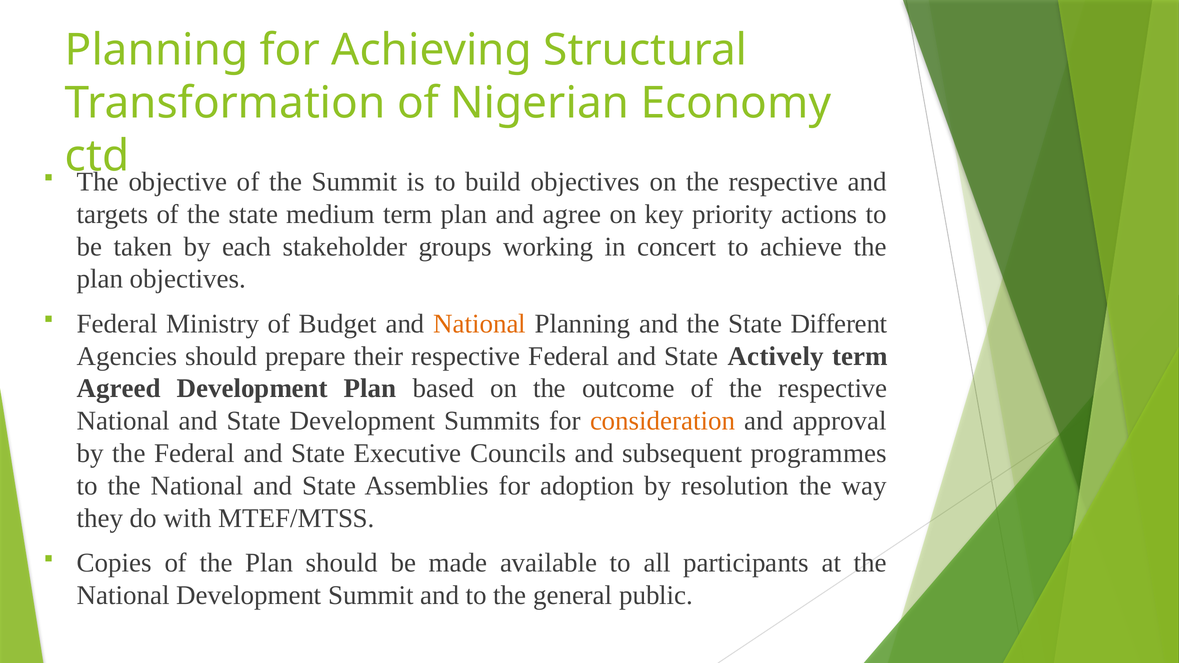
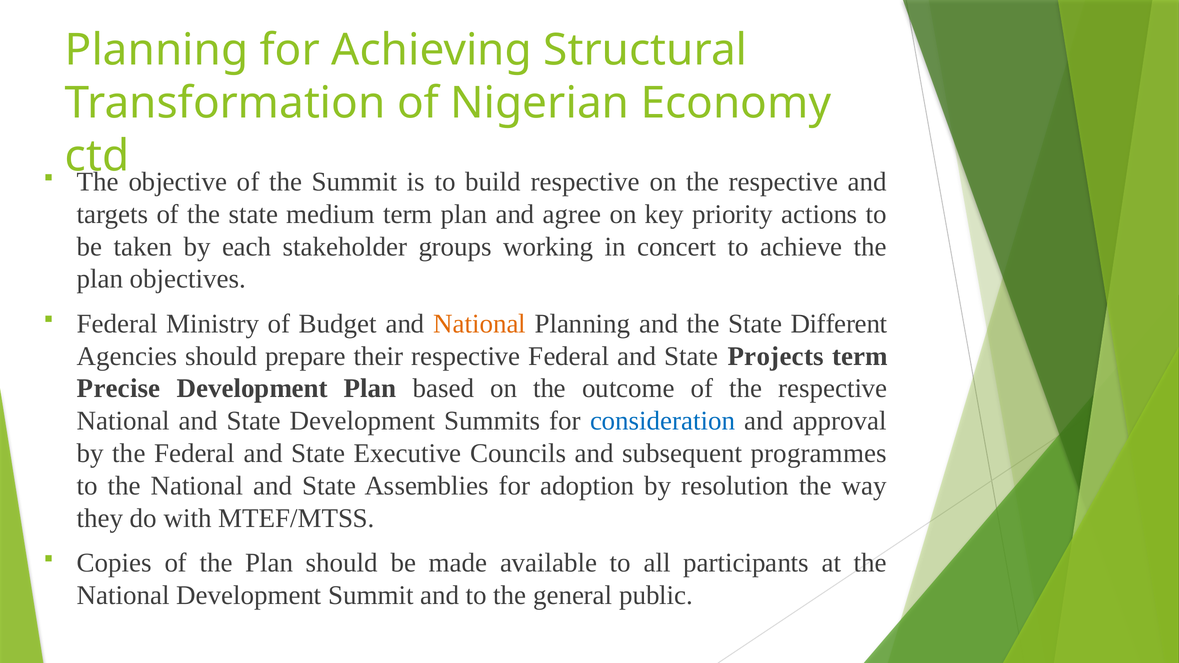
build objectives: objectives -> respective (585, 182)
Actively: Actively -> Projects (776, 356)
Agreed: Agreed -> Precise (119, 389)
consideration colour: orange -> blue (663, 421)
